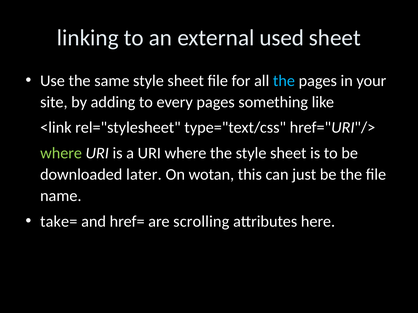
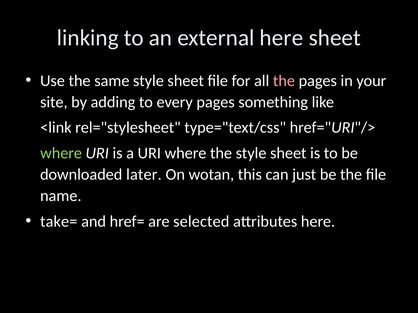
external used: used -> here (282, 38)
the colour: light blue -> pink (284, 81)
scrolling: scrolling -> selected (201, 222)
